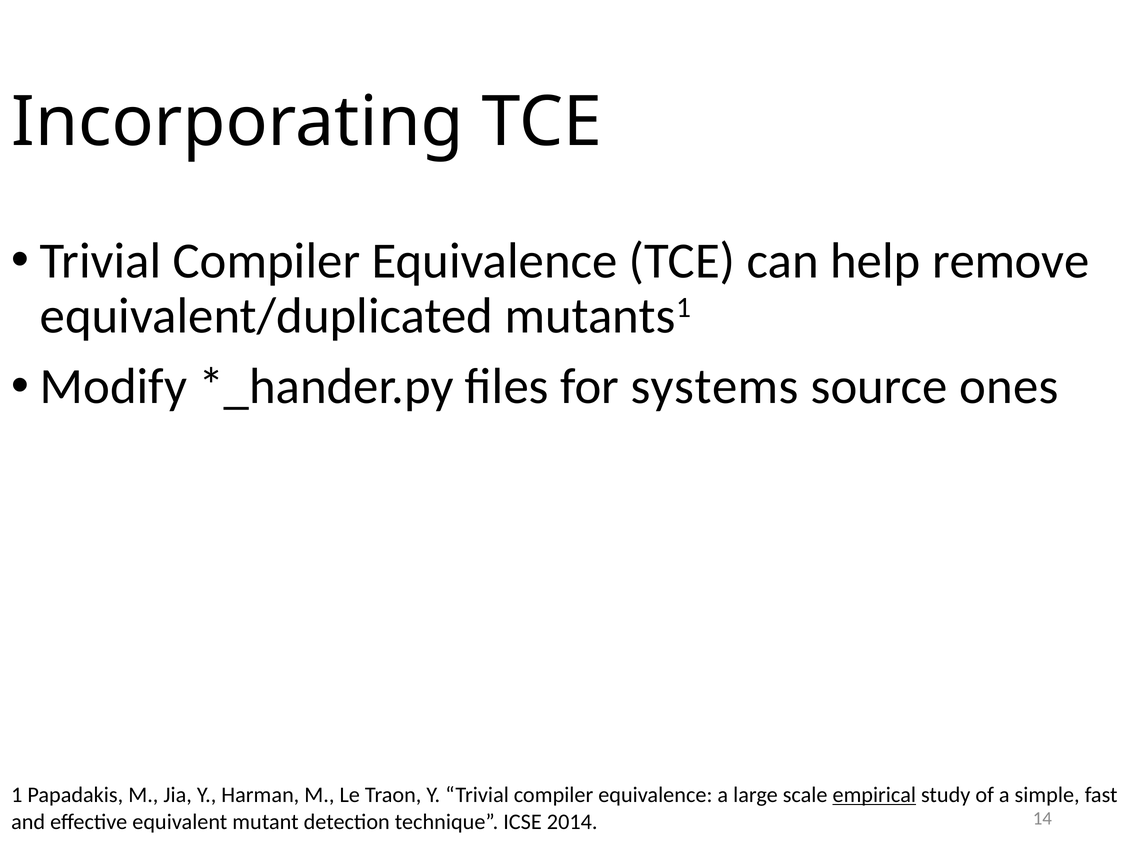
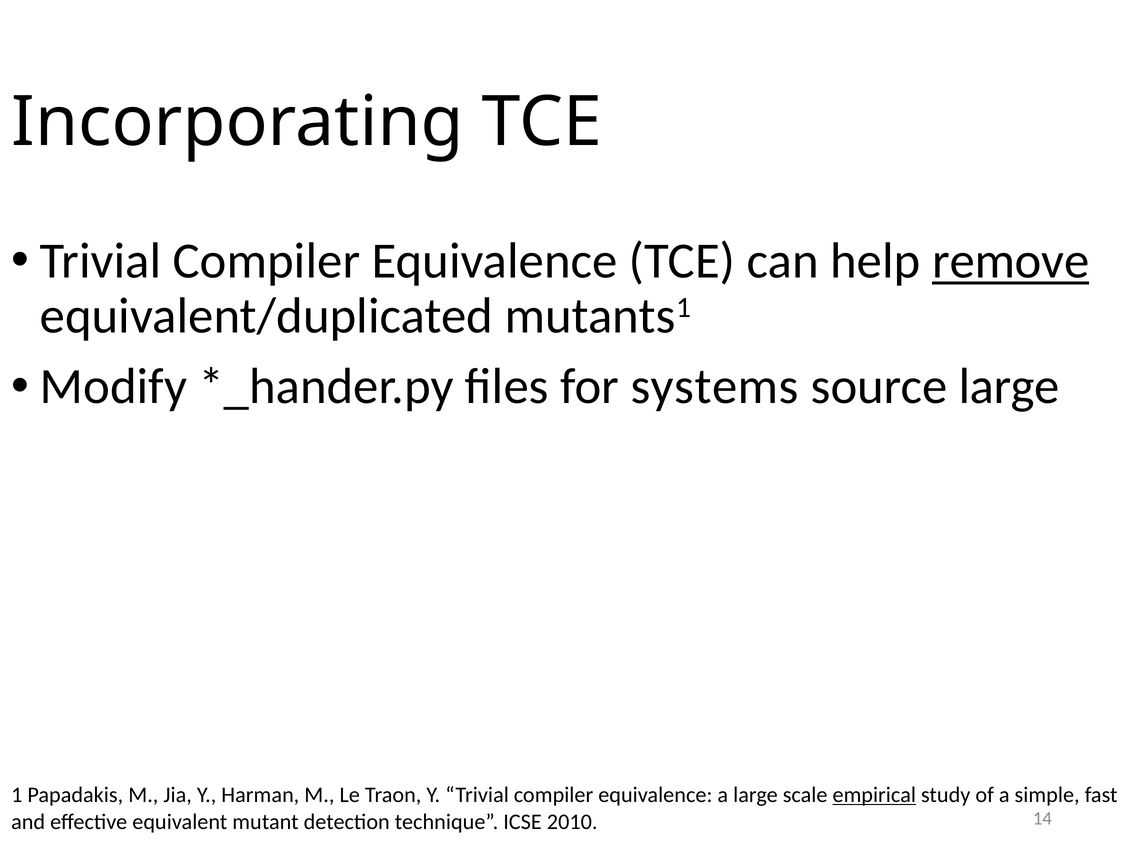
remove underline: none -> present (1011, 261)
source ones: ones -> large (1009, 386)
2014: 2014 -> 2010 (572, 821)
